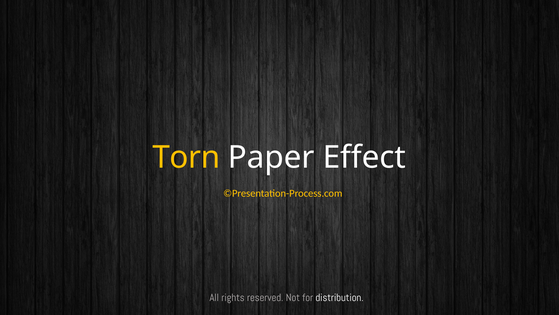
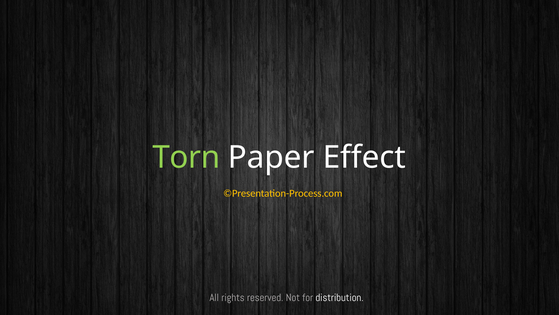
Torn colour: yellow -> light green (186, 157)
